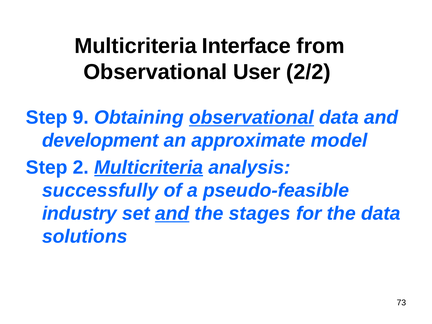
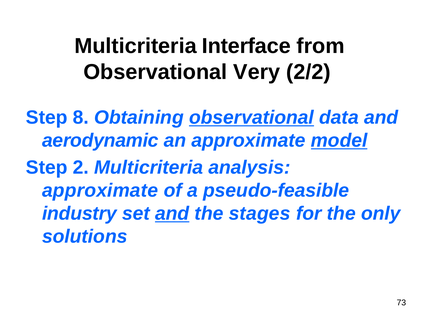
User: User -> Very (257, 72)
9: 9 -> 8 (81, 118)
development: development -> aerodynamic (100, 141)
model underline: none -> present (339, 141)
Multicriteria underline: present -> none (149, 167)
successfully: successfully -> approximate (100, 190)
the data: data -> only (381, 214)
